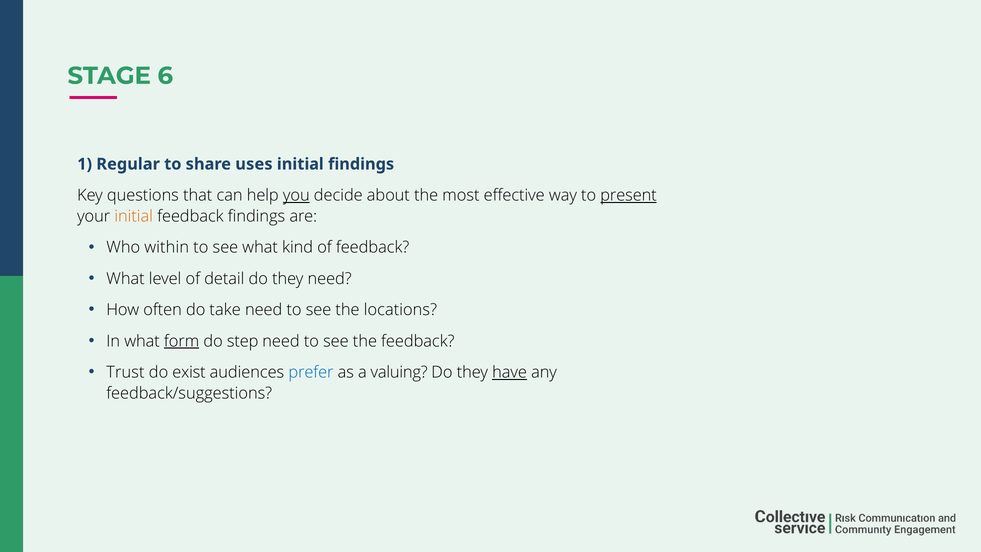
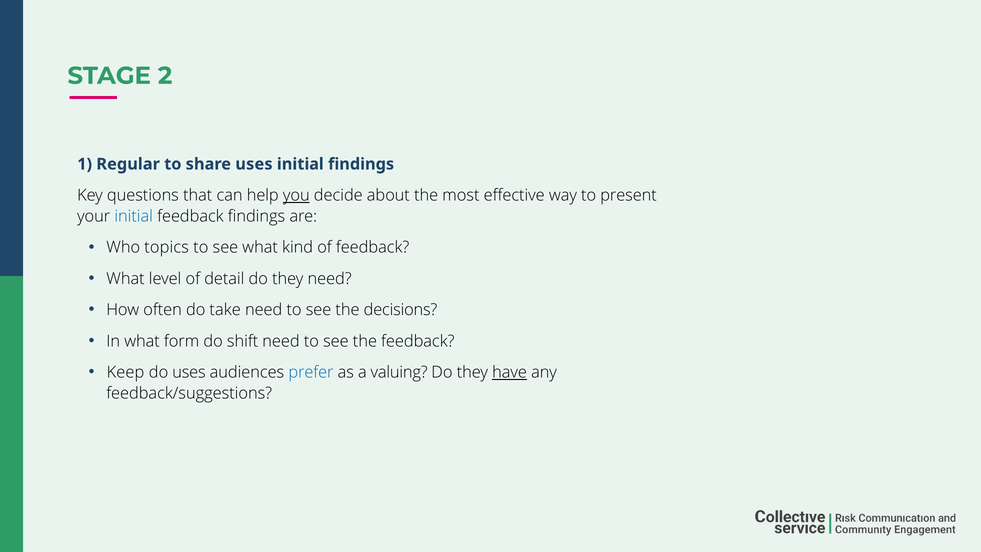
6: 6 -> 2 (165, 76)
present underline: present -> none (629, 195)
initial colour: orange -> blue (134, 216)
within: within -> topics (167, 247)
locations: locations -> decisions (401, 310)
form underline: present -> none (182, 341)
step: step -> shift (243, 341)
Trust: Trust -> Keep (125, 372)
do exist: exist -> uses (189, 372)
